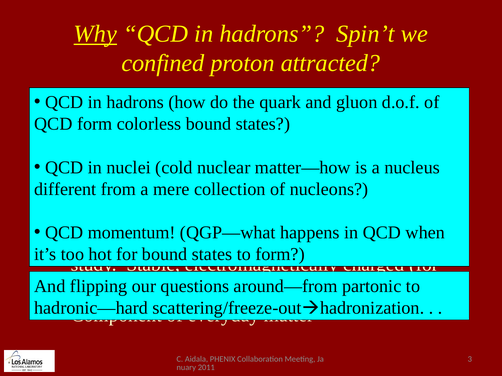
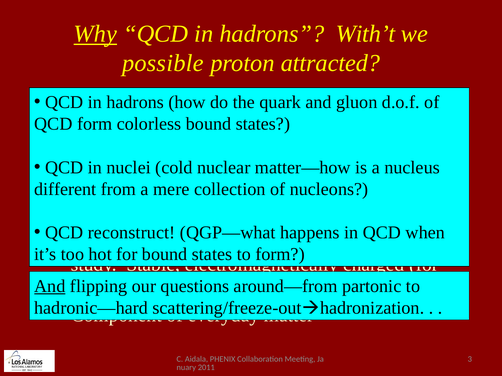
Spin’t: Spin’t -> With’t (366, 34)
confined: confined -> possible (163, 63)
momentum: momentum -> reconstruct (132, 233)
And underline: none -> present (50, 287)
